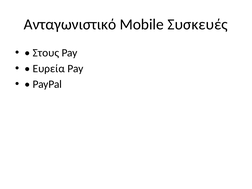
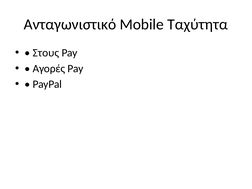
Συσκευές: Συσκευές -> Ταχύτητα (198, 24)
Ευρεία: Ευρεία -> Αγορές (49, 69)
